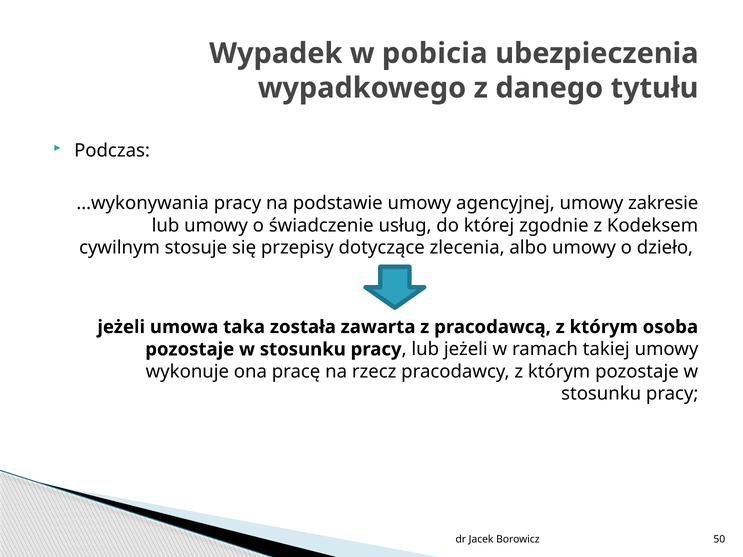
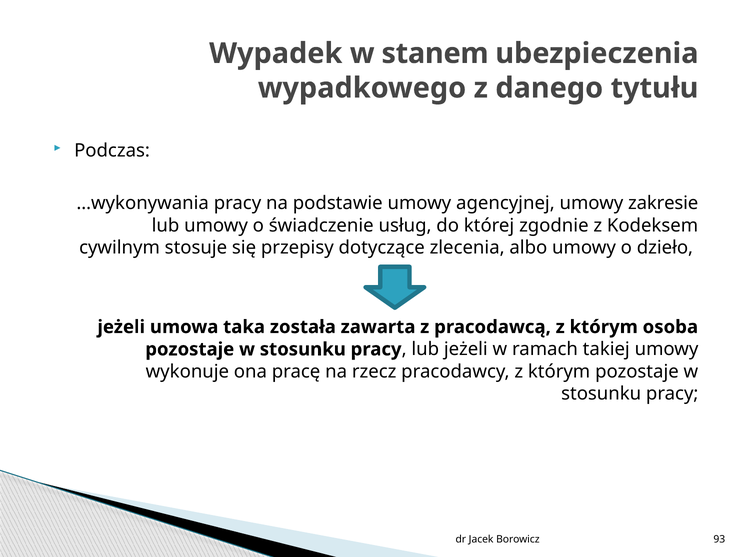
pobicia: pobicia -> stanem (435, 53)
50: 50 -> 93 (719, 540)
